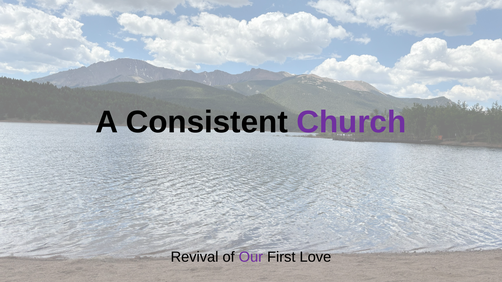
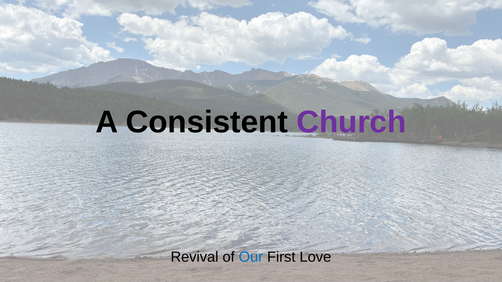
Our colour: purple -> blue (251, 257)
